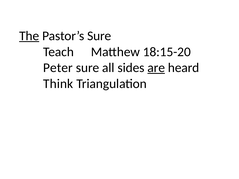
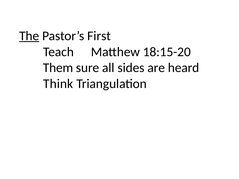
Pastor’s Sure: Sure -> First (99, 36)
Peter: Peter -> Them (58, 68)
are underline: present -> none (156, 68)
